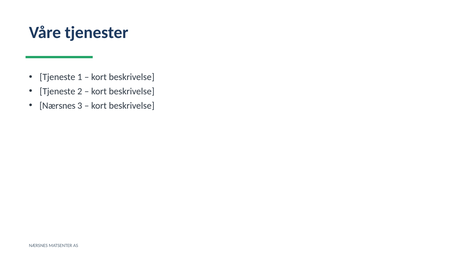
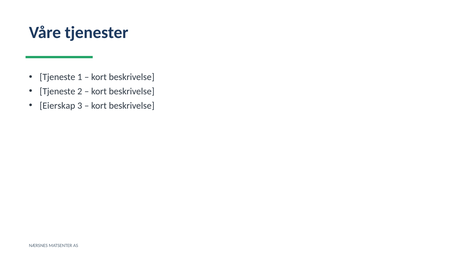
Nærsnes: Nærsnes -> Eierskap (57, 106)
